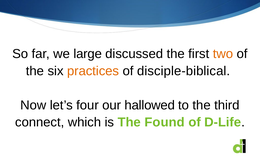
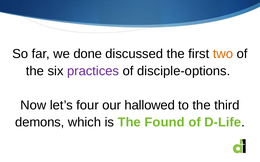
large: large -> done (88, 54)
practices colour: orange -> purple (93, 71)
disciple-biblical: disciple-biblical -> disciple-options (184, 71)
connect: connect -> demons (40, 123)
